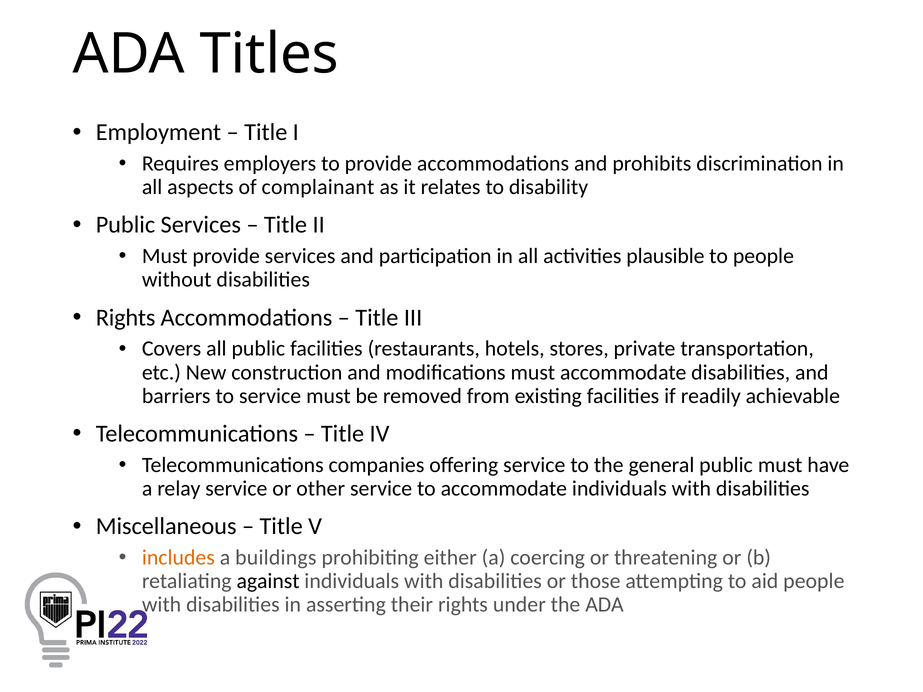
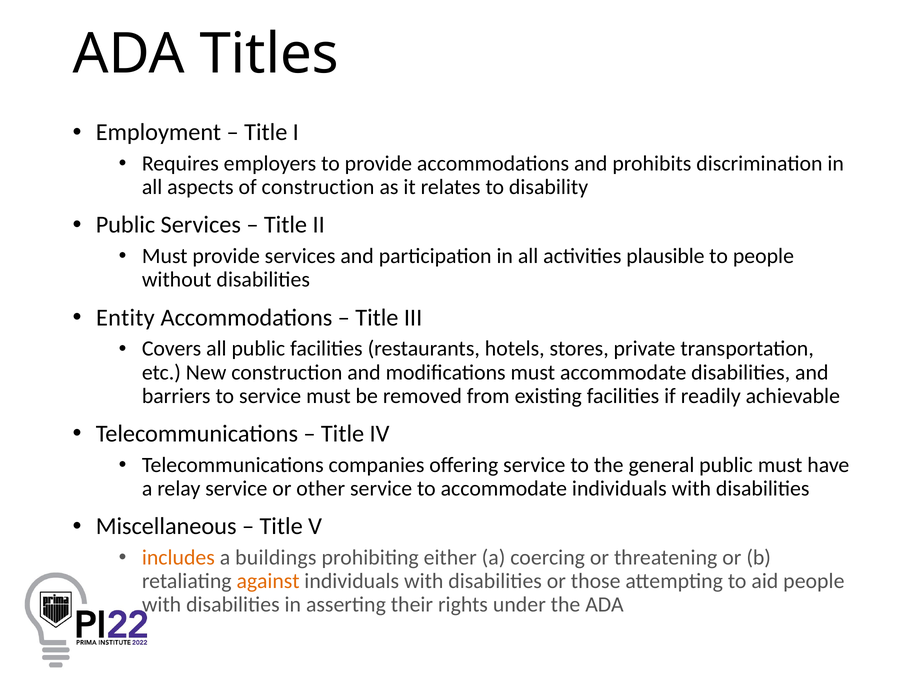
of complainant: complainant -> construction (318, 187)
Rights: Rights -> Entity (125, 318)
against colour: black -> orange (268, 581)
